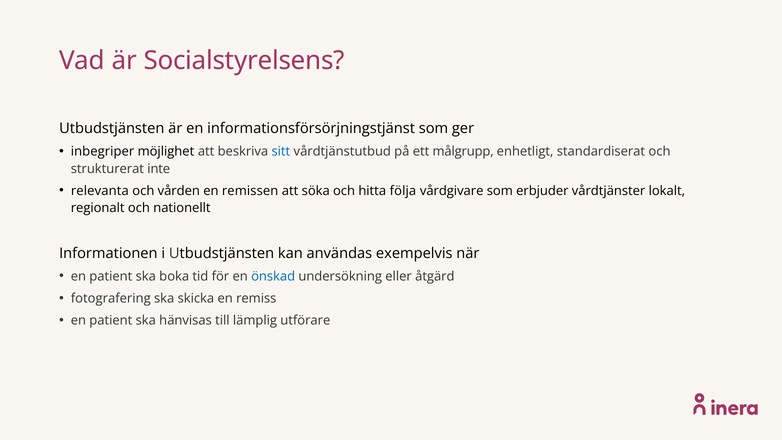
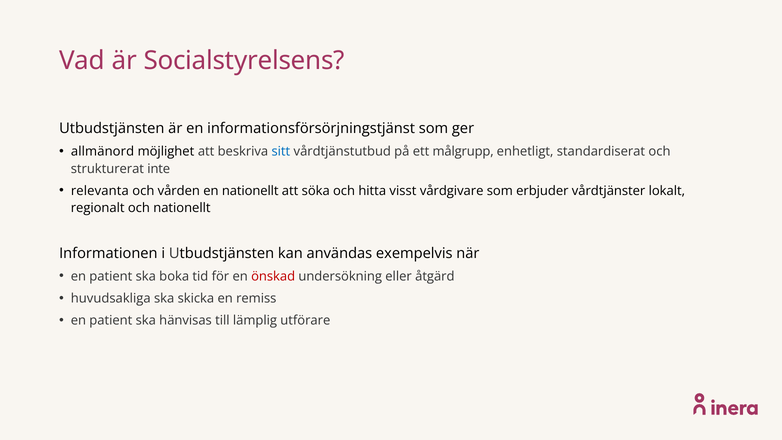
inbegriper: inbegriper -> allmänord (103, 152)
en remissen: remissen -> nationellt (250, 191)
följa: följa -> visst (403, 191)
önskad colour: blue -> red (273, 276)
fotografering: fotografering -> huvudsakliga (111, 298)
